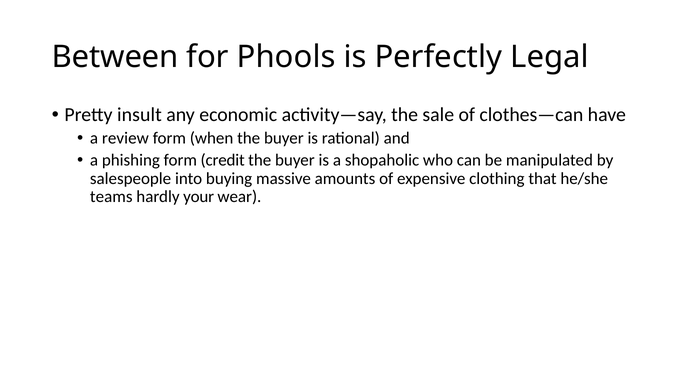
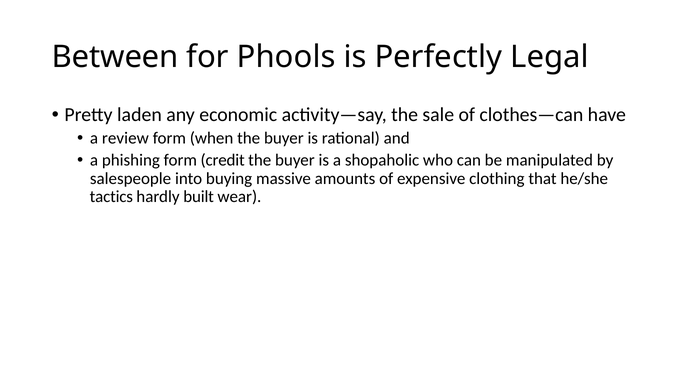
insult: insult -> laden (139, 115)
teams: teams -> tactics (111, 197)
your: your -> built (199, 197)
